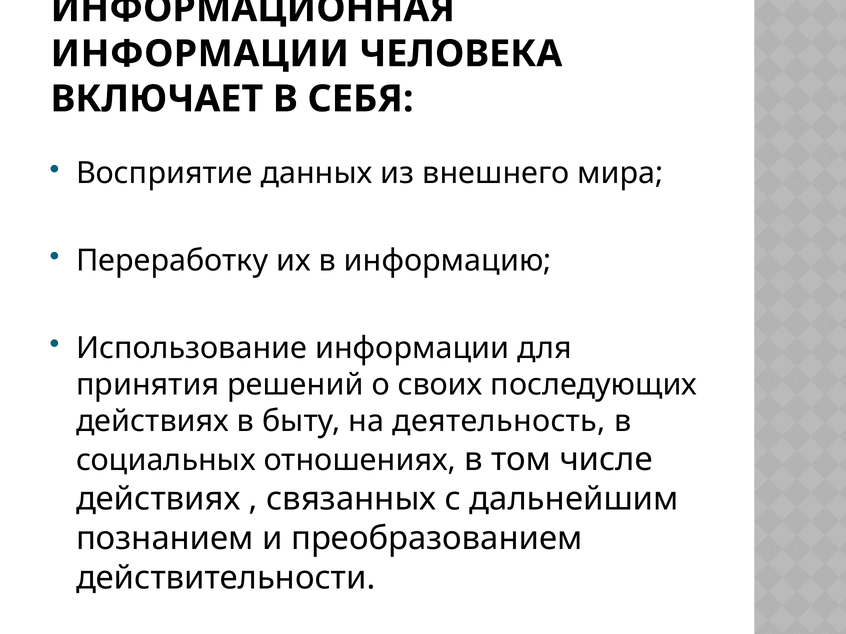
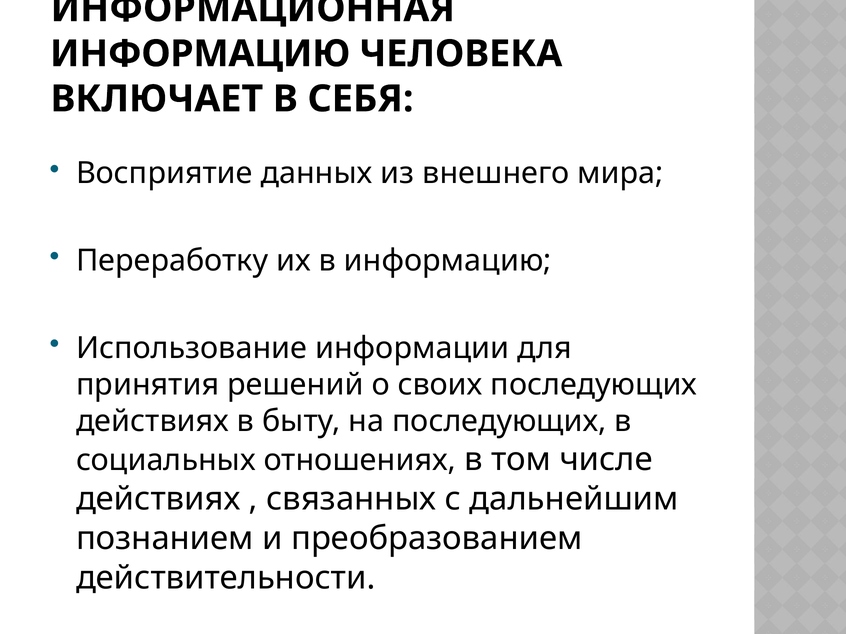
ИНФОРМАЦИИ: ИНФОРМАЦИИ -> ИНФОРМАЦИЮ (200, 54)
на деятельность: деятельность -> последующих (499, 422)
